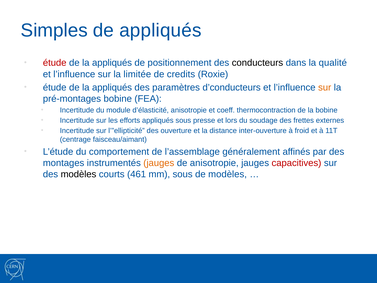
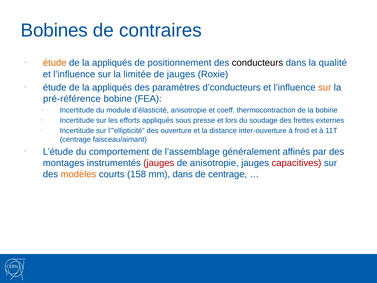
Simples: Simples -> Bobines (54, 30)
de appliqués: appliqués -> contraires (160, 30)
étude colour: red -> orange (55, 63)
de credits: credits -> jauges (181, 74)
pré-montages: pré-montages -> pré-référence (72, 99)
jauges colour: orange -> red (159, 163)
modèles colour: black -> orange (78, 174)
461: 461 -> 158 (137, 174)
mm sous: sous -> dans (183, 174)
de modèles: modèles -> centrage (228, 174)
